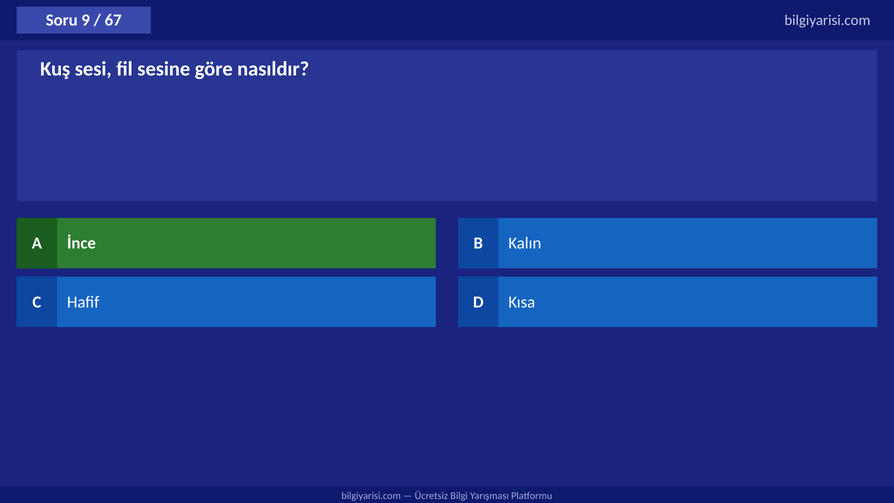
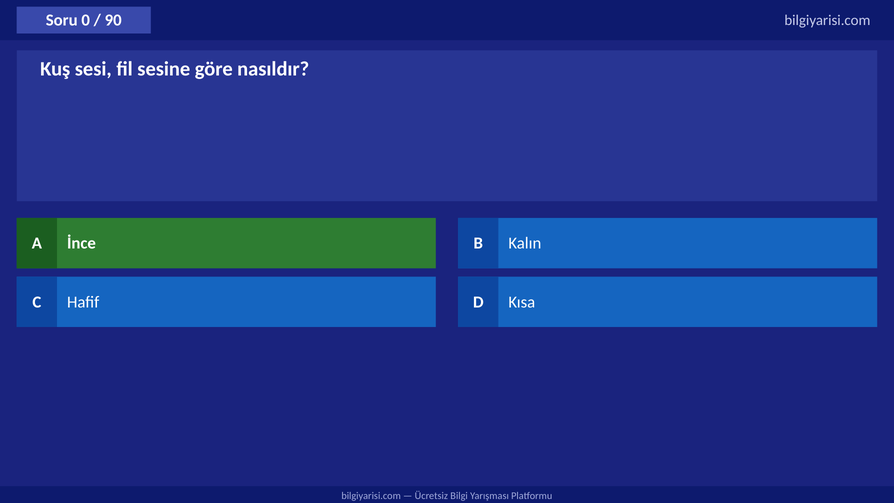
9: 9 -> 0 (86, 20)
67: 67 -> 90 (113, 20)
